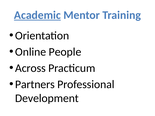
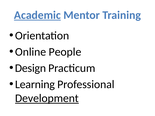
Across: Across -> Design (30, 68)
Partners: Partners -> Learning (35, 85)
Development underline: none -> present (47, 98)
